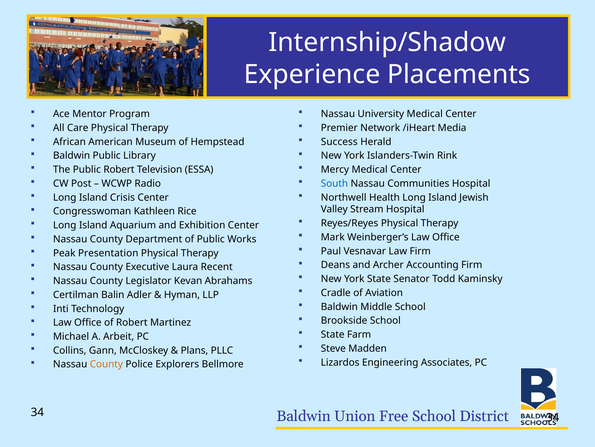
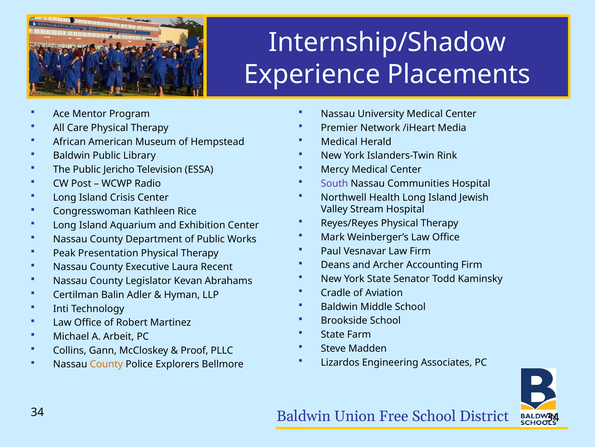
Success: Success -> Medical (339, 142)
Public Robert: Robert -> Jericho (119, 169)
South colour: blue -> purple (334, 183)
Plans: Plans -> Proof (194, 350)
